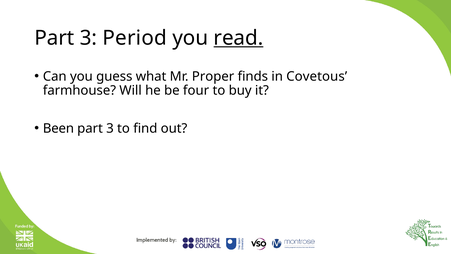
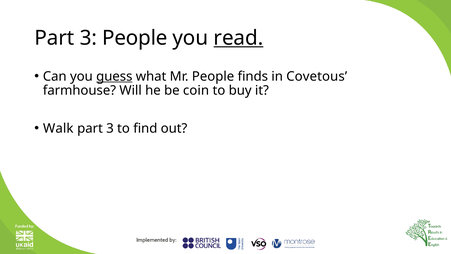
3 Period: Period -> People (135, 38)
guess underline: none -> present (114, 76)
Mr Proper: Proper -> People (213, 76)
four: four -> coin (196, 90)
Been: Been -> Walk (58, 128)
